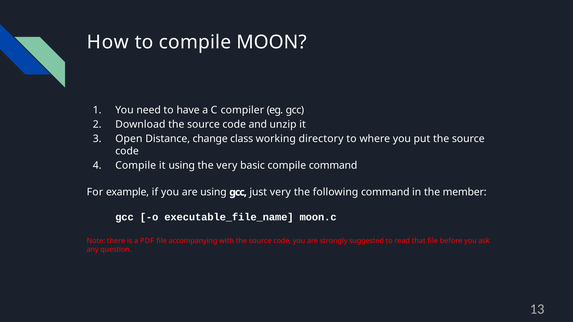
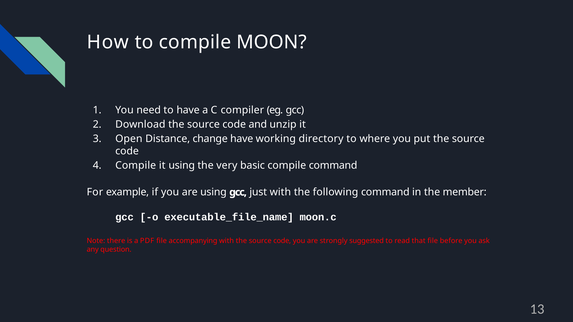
change class: class -> have (242, 139)
just very: very -> with (280, 192)
